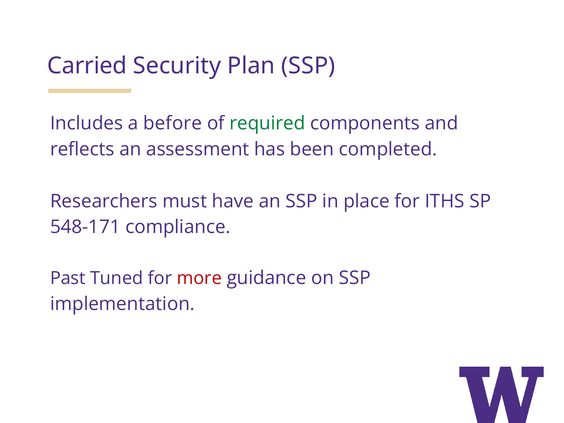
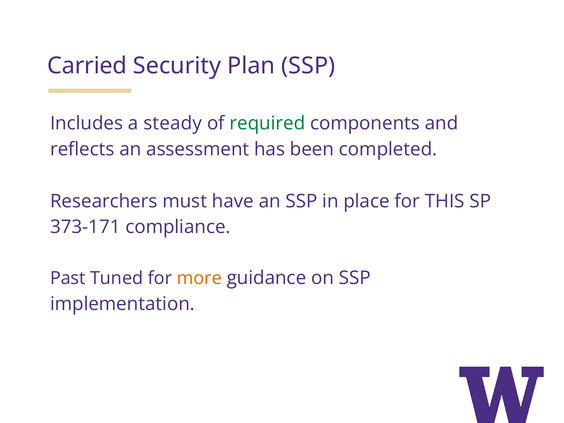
before: before -> steady (173, 123)
ITHS: ITHS -> THIS (445, 201)
548-171: 548-171 -> 373-171 (85, 227)
more colour: red -> orange (199, 278)
